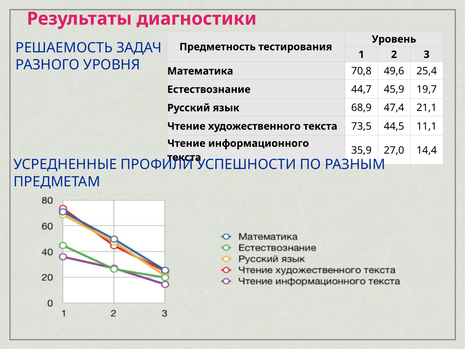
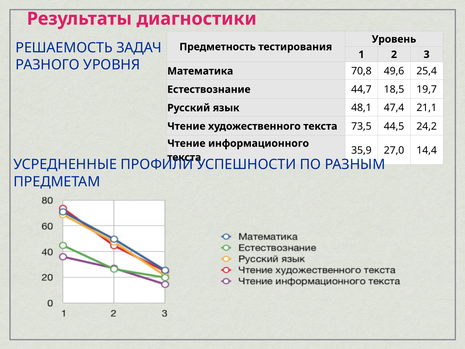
45,9: 45,9 -> 18,5 (394, 89)
68,9: 68,9 -> 48,1 (361, 108)
11,1: 11,1 -> 24,2 (427, 126)
